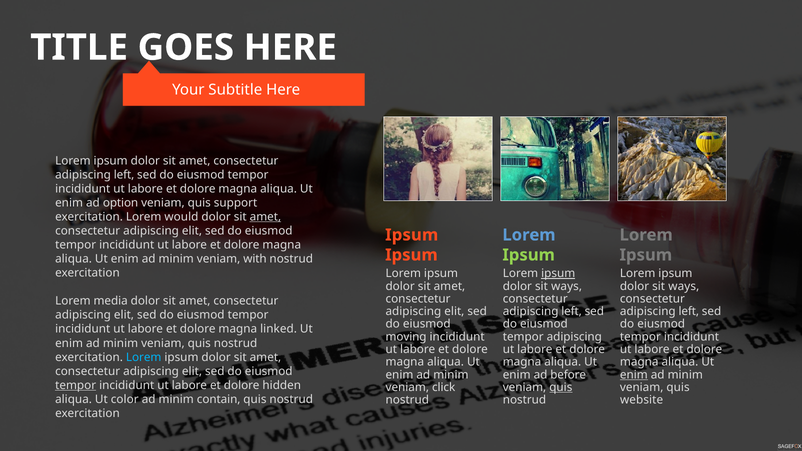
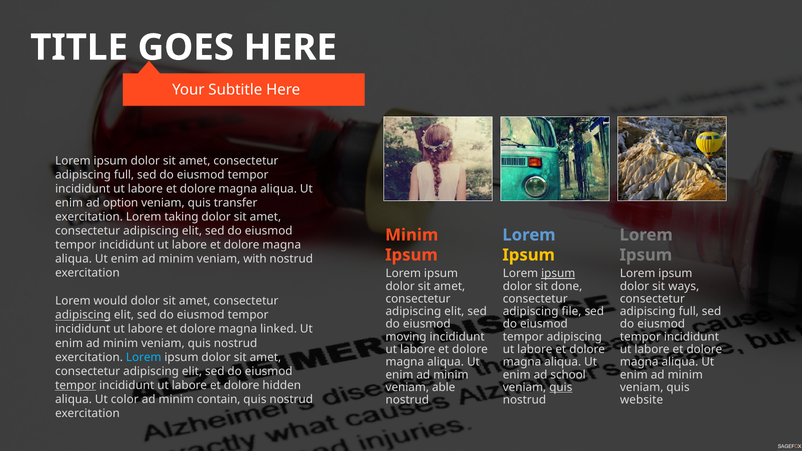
left: left -> full (124, 175)
support: support -> transfer (236, 203)
would: would -> taking (181, 217)
amet underline: present -> none (265, 217)
Ipsum: Ipsum -> Minim (412, 235)
Ipsum colour: light green -> yellow (529, 255)
ways: ways -> done (567, 286)
media: media -> would (111, 301)
left: left -> file (572, 312)
left: left -> full (689, 312)
adipiscing underline: none -> present (83, 315)
before: before -> school (568, 375)
enim underline: present -> none (634, 375)
click: click -> able (444, 387)
